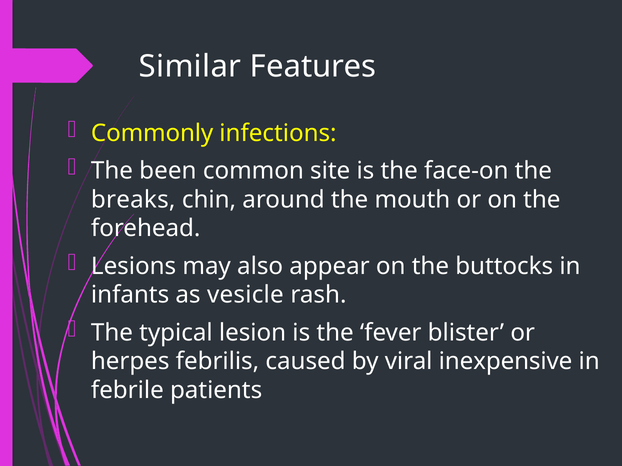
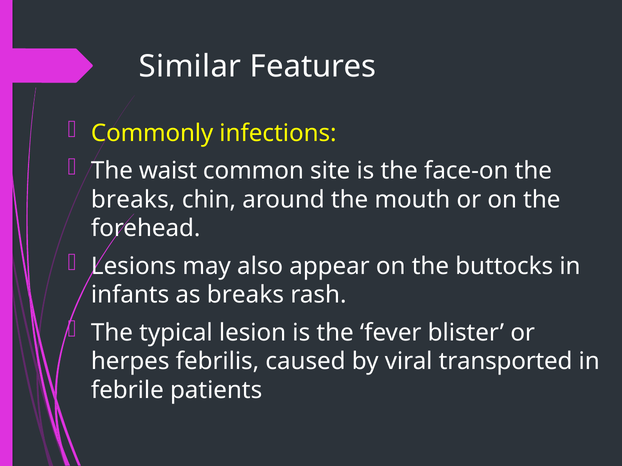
been: been -> waist (168, 171)
as vesicle: vesicle -> breaks (245, 295)
inexpensive: inexpensive -> transported (506, 362)
